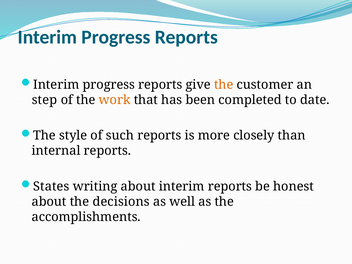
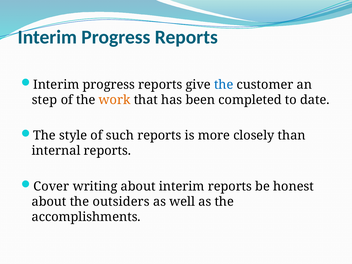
the colour: orange -> blue (224, 85)
States: States -> Cover (51, 186)
decisions: decisions -> outsiders (121, 202)
